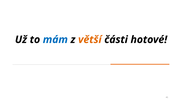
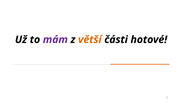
mám colour: blue -> purple (55, 40)
